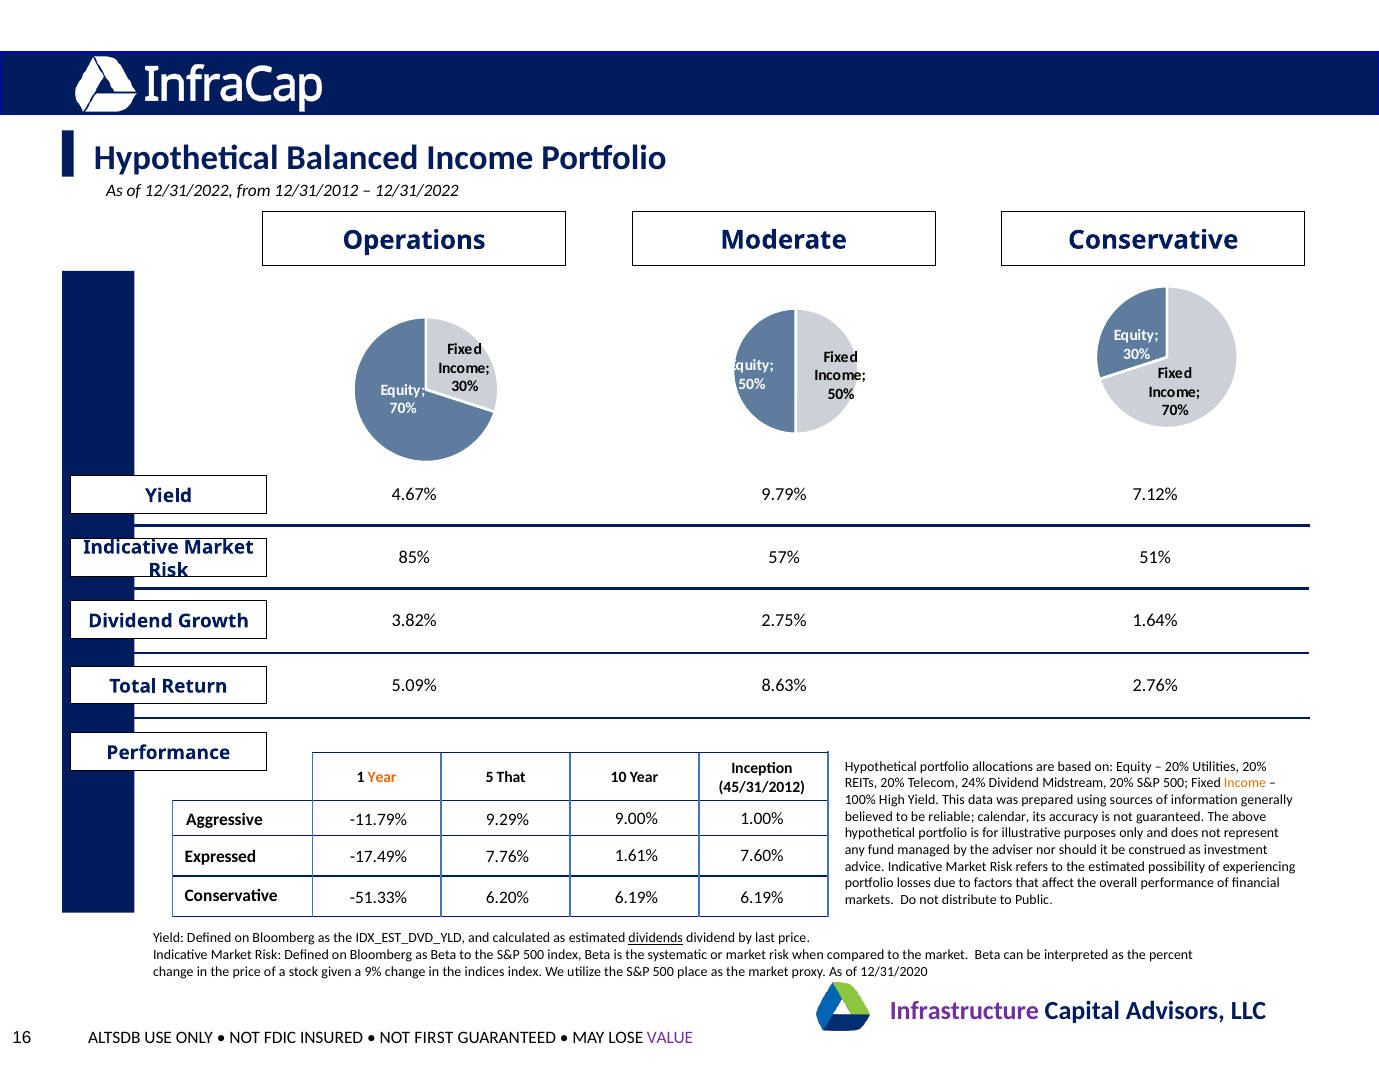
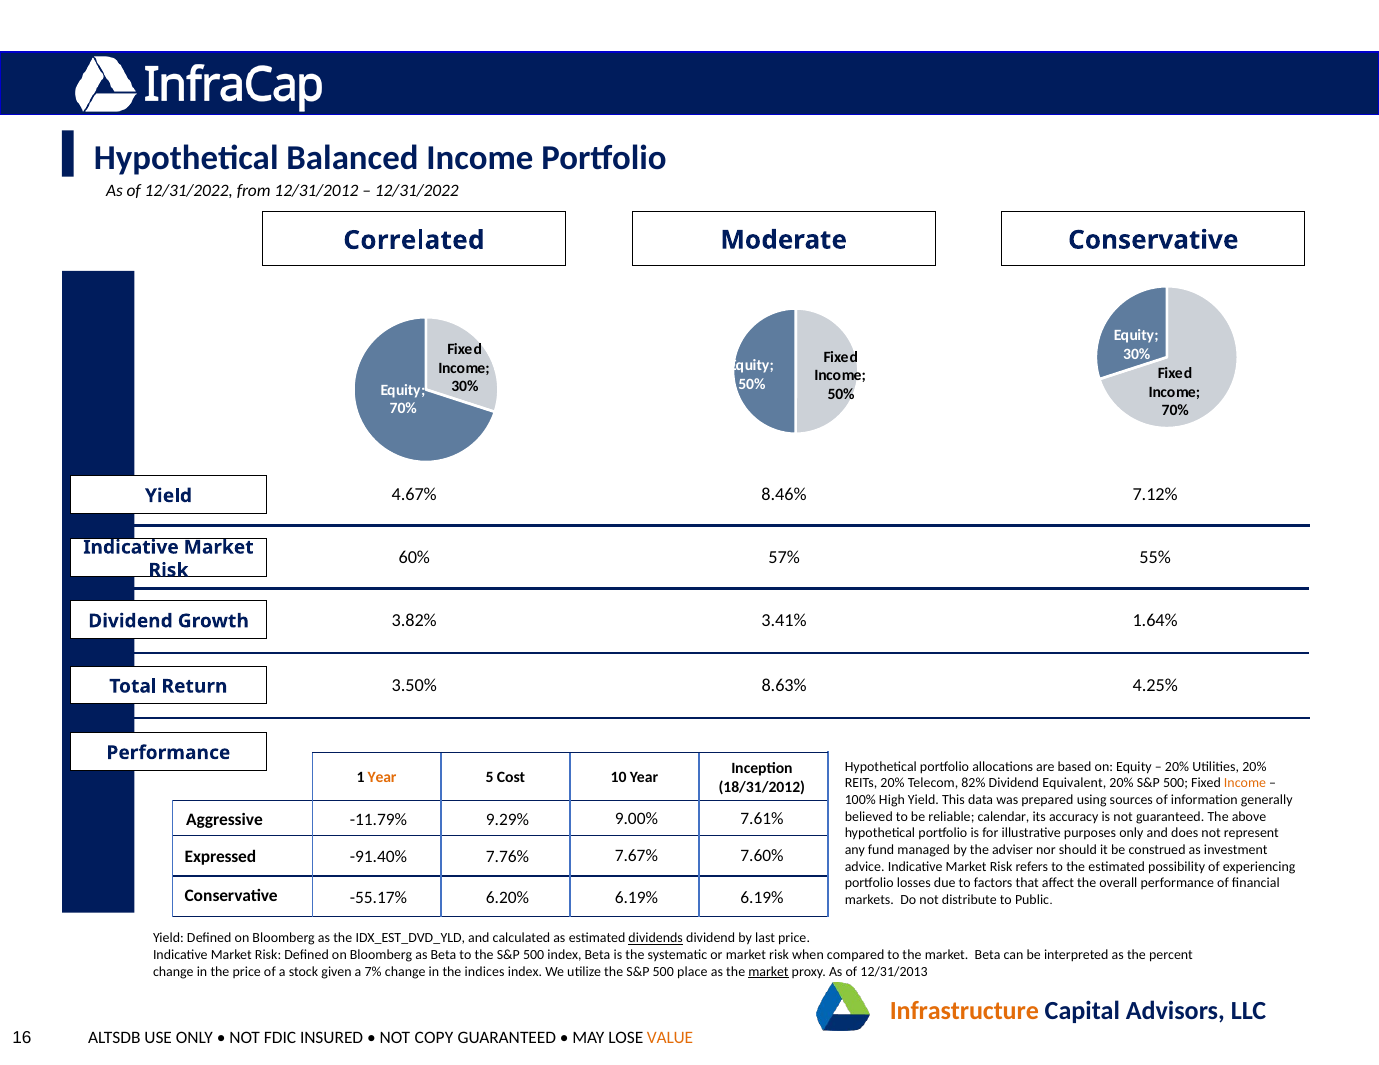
Operations: Operations -> Correlated (414, 240)
9.79%: 9.79% -> 8.46% (784, 495)
85%: 85% -> 60% (414, 558)
51%: 51% -> 55% (1155, 558)
2.75%: 2.75% -> 3.41% (784, 620)
5.09%: 5.09% -> 3.50% (414, 686)
2.76%: 2.76% -> 4.25% (1155, 686)
5 That: That -> Cost (511, 778)
24%: 24% -> 82% (973, 784)
Midstream: Midstream -> Equivalent (1074, 784)
45/31/2012: 45/31/2012 -> 18/31/2012 (762, 788)
1.00%: 1.00% -> 7.61% (762, 819)
1.61%: 1.61% -> 7.67% (636, 857)
-17.49%: -17.49% -> -91.40% (378, 858)
-51.33%: -51.33% -> -55.17% (378, 898)
9%: 9% -> 7% (373, 972)
market underline: none -> present (768, 972)
12/31/2020: 12/31/2020 -> 12/31/2013 (894, 972)
Infrastructure colour: purple -> orange (964, 1012)
FIRST: FIRST -> COPY (434, 1038)
VALUE colour: purple -> orange (670, 1038)
